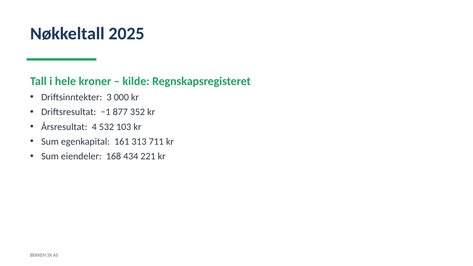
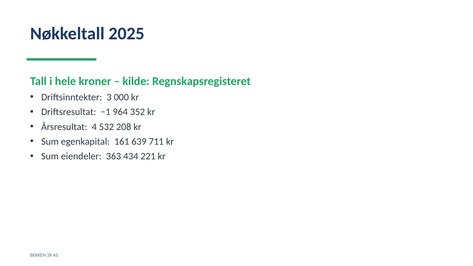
877: 877 -> 964 (120, 112)
103: 103 -> 208 (124, 127)
313: 313 -> 639 (139, 142)
168: 168 -> 363 (114, 156)
